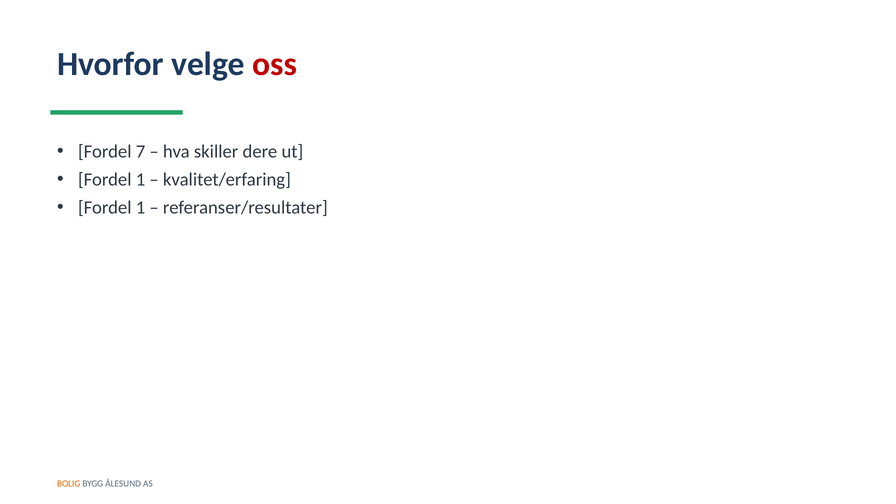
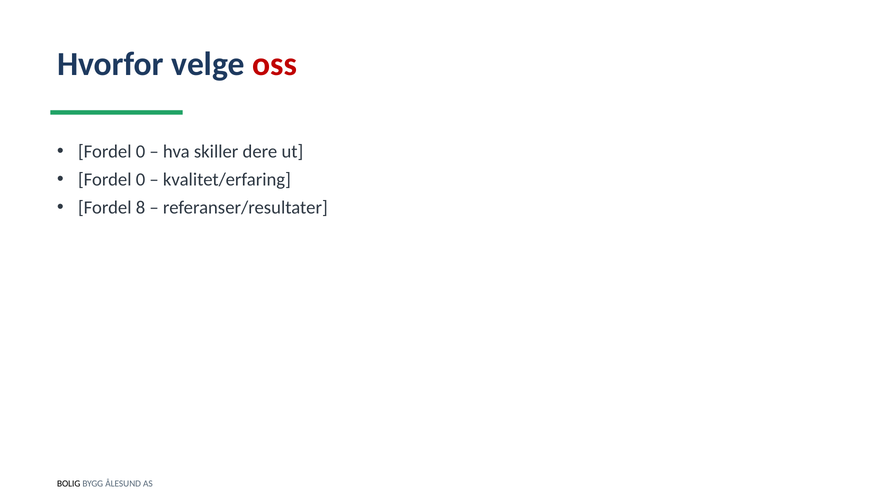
7: 7 -> 0 (141, 152)
1: 1 -> 0 (141, 180)
1: 1 -> 8 (141, 208)
BOLIG colour: orange -> black (69, 484)
